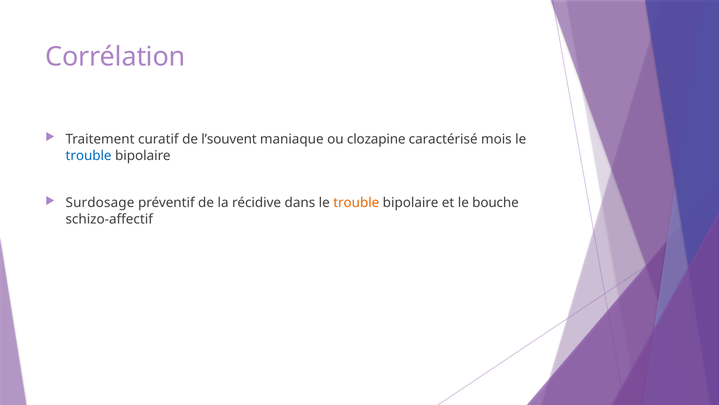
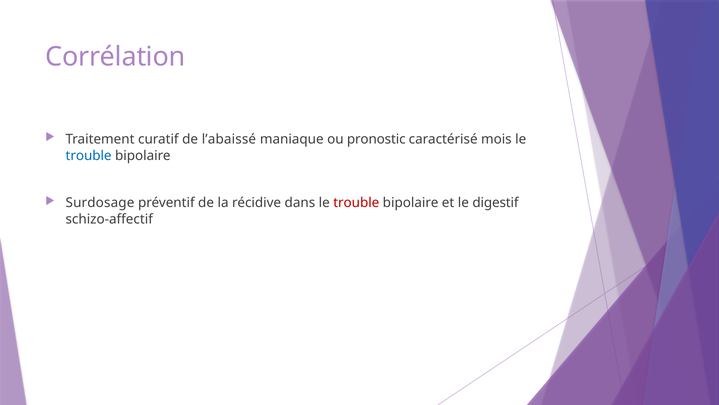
l’souvent: l’souvent -> l’abaissé (229, 139)
clozapine: clozapine -> pronostic (376, 139)
trouble colour: orange -> red (356, 203)
bouche: bouche -> digestif (495, 203)
